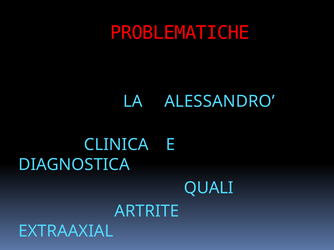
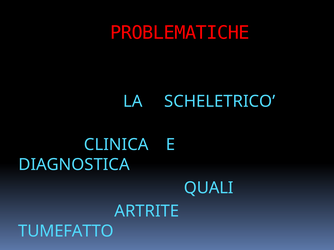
ALESSANDRO: ALESSANDRO -> SCHELETRICO (220, 102)
EXTRAAXIAL: EXTRAAXIAL -> TUMEFATTO (66, 232)
